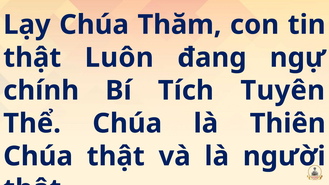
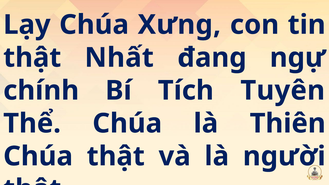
Thăm: Thăm -> Xưng (179, 25)
Luôn: Luôn -> Nhất (119, 58)
